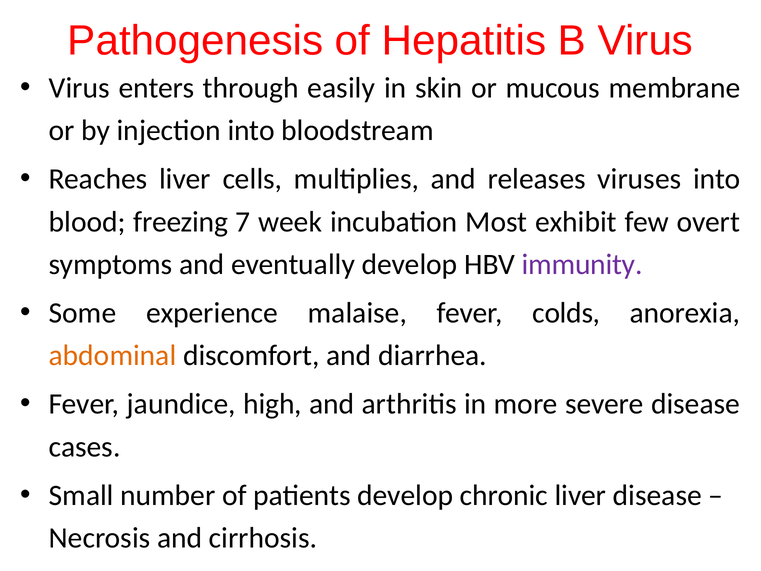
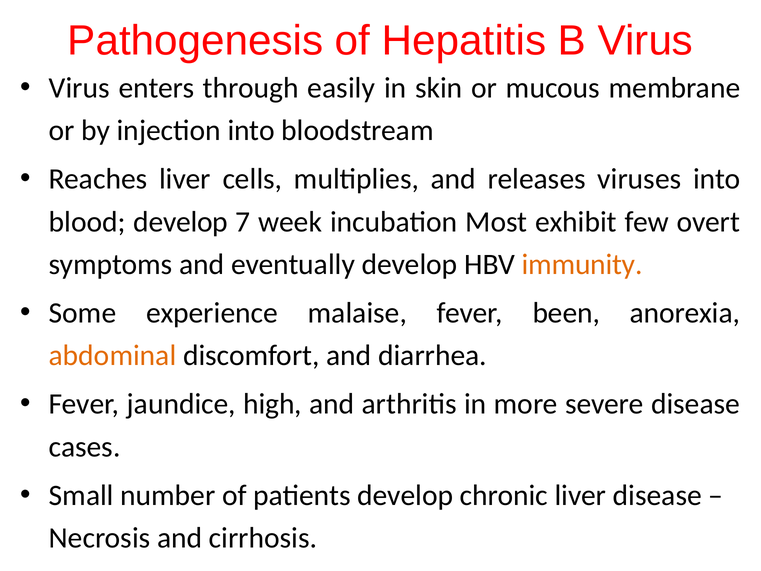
blood freezing: freezing -> develop (181, 222)
immunity colour: purple -> orange (582, 264)
colds: colds -> been (566, 313)
